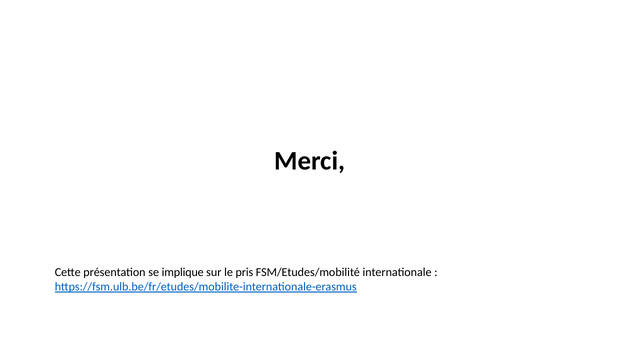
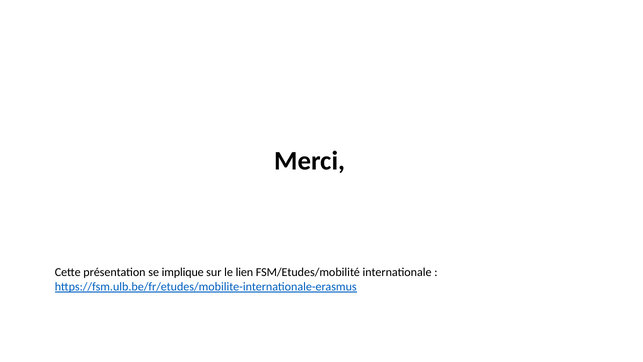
pris: pris -> lien (244, 272)
